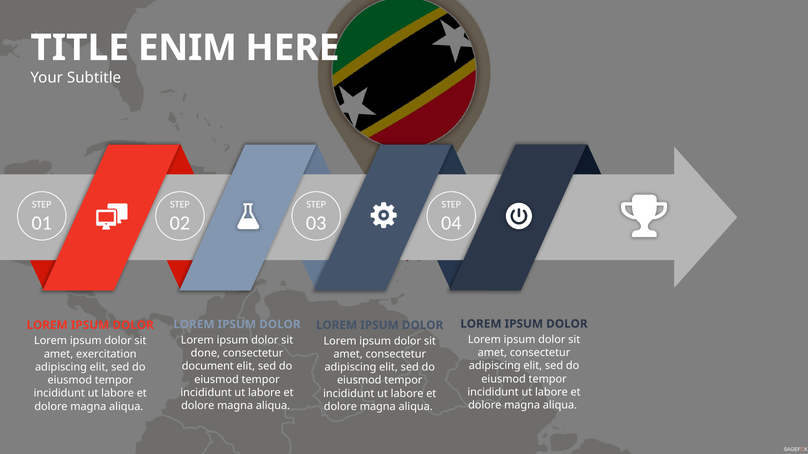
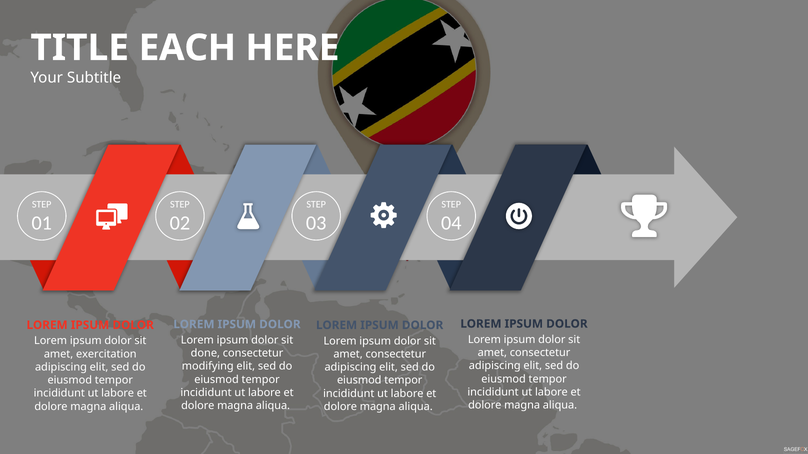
ENIM: ENIM -> EACH (187, 48)
document: document -> modifying (208, 367)
